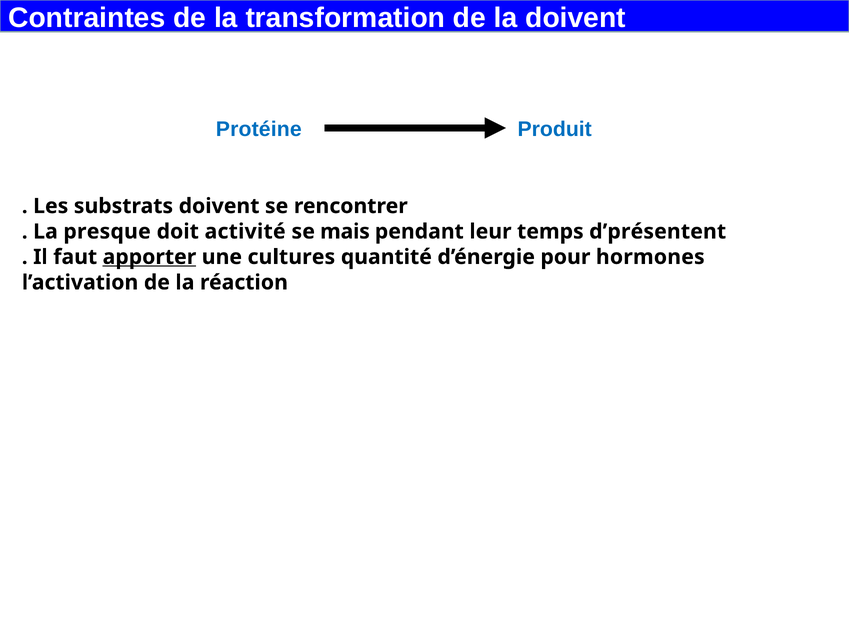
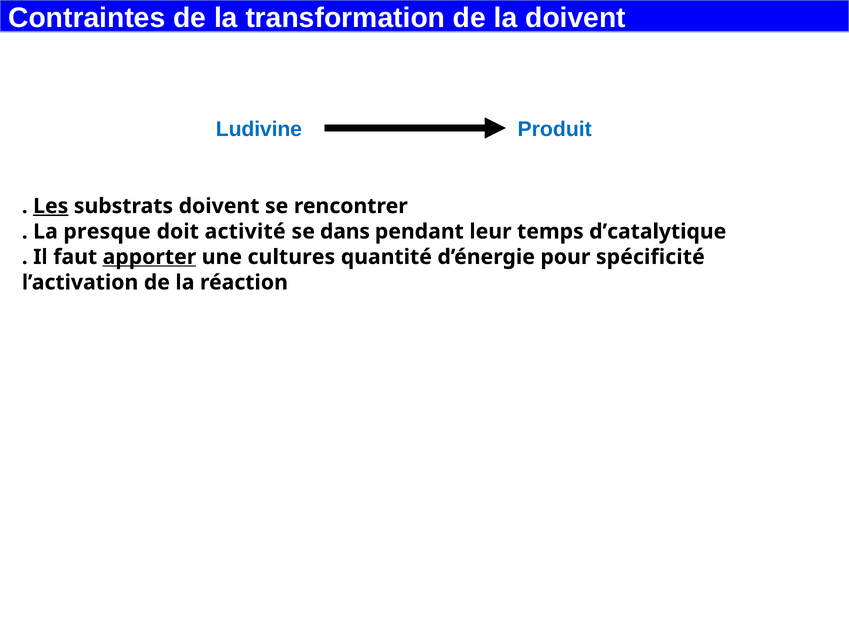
Protéine: Protéine -> Ludivine (259, 130)
Les underline: none -> present (51, 206)
mais: mais -> dans (345, 232)
d’présentent: d’présentent -> d’catalytique (658, 232)
hormones: hormones -> spécificité (650, 257)
